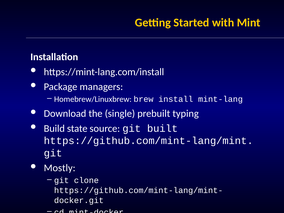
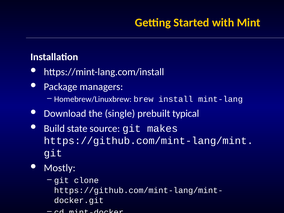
typing: typing -> typical (186, 114)
built: built -> makes (162, 128)
